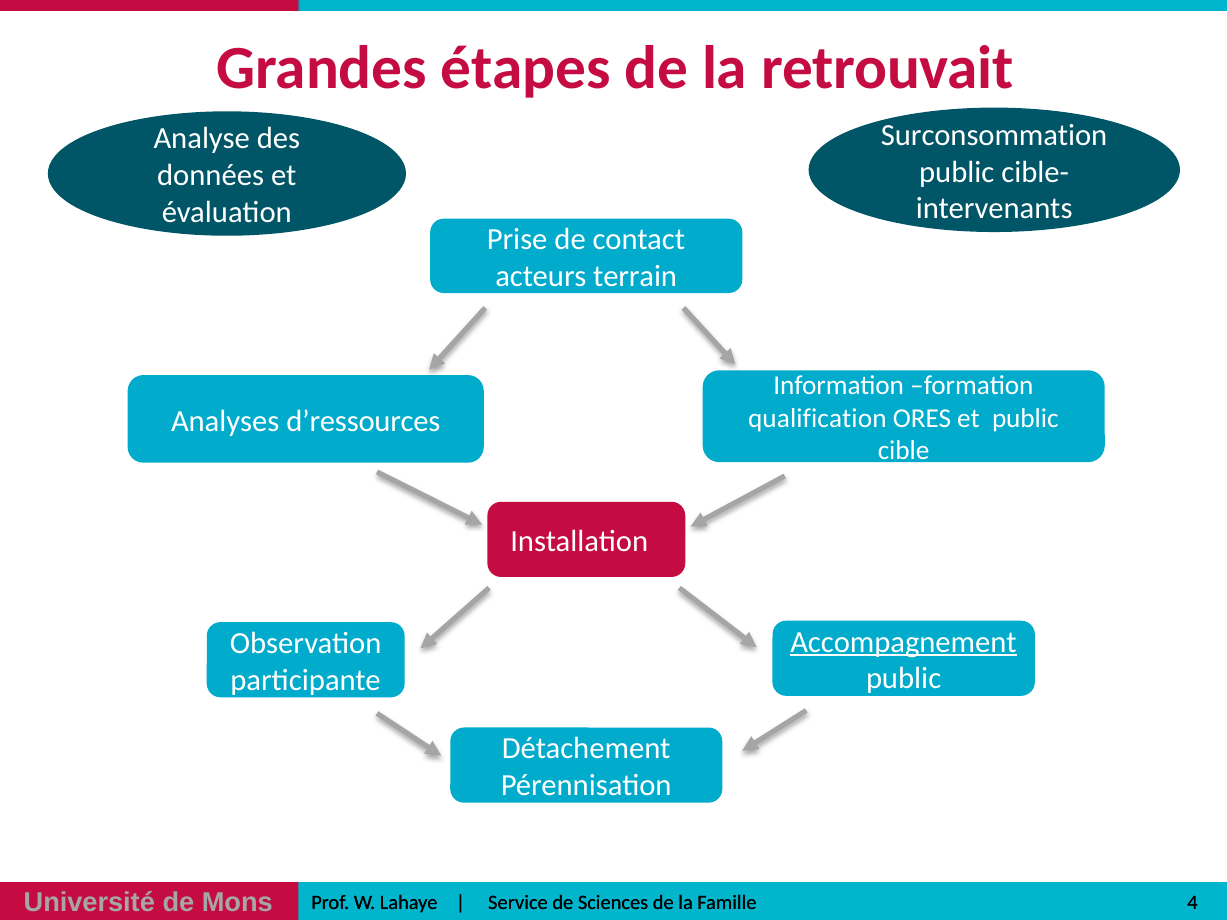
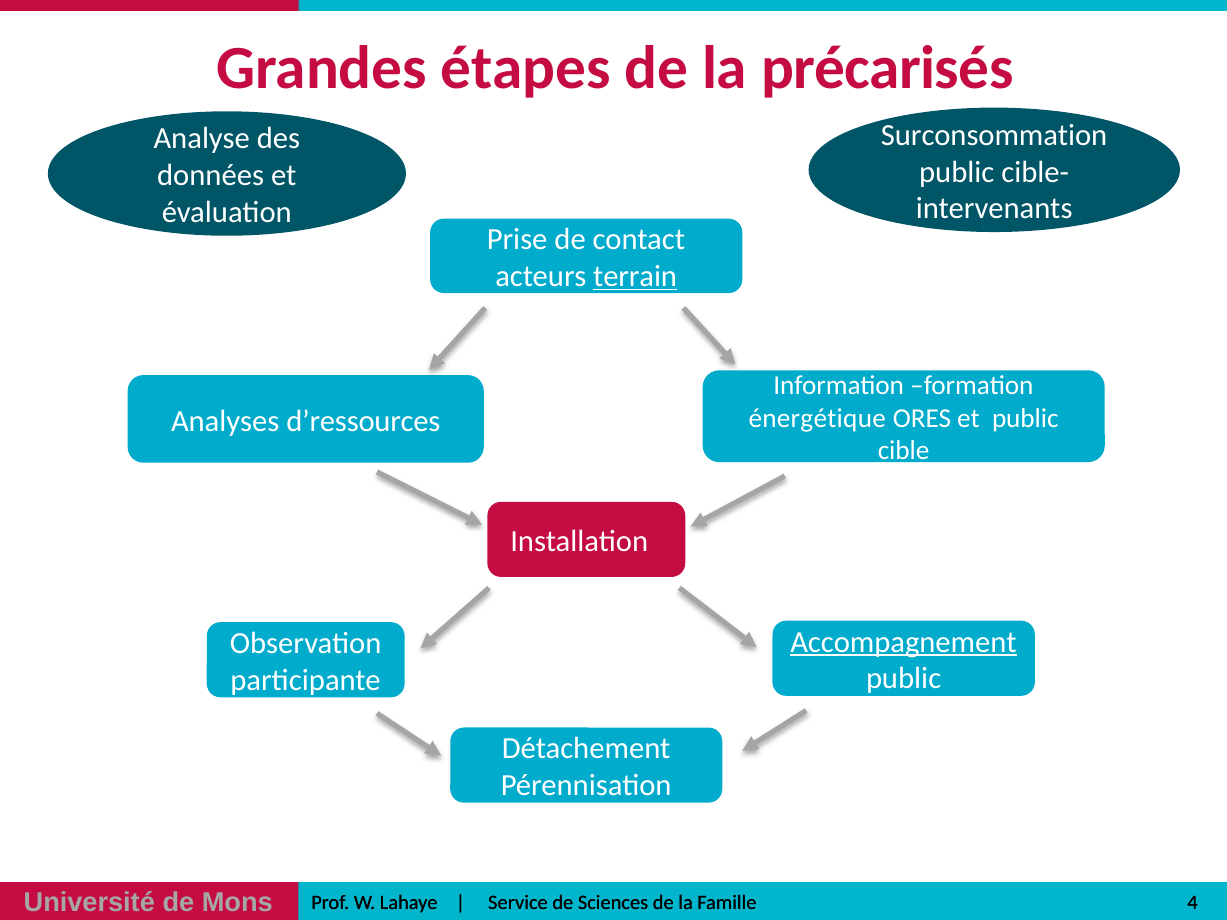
retrouvait: retrouvait -> précarisés (887, 69)
terrain underline: none -> present (635, 276)
qualification: qualification -> énergétique (817, 418)
